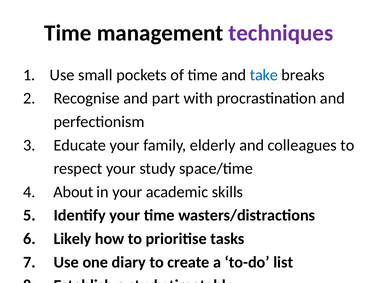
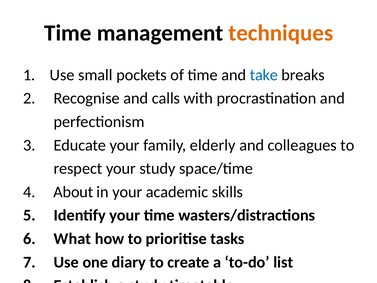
techniques colour: purple -> orange (281, 33)
part: part -> calls (166, 98)
Likely: Likely -> What (72, 239)
